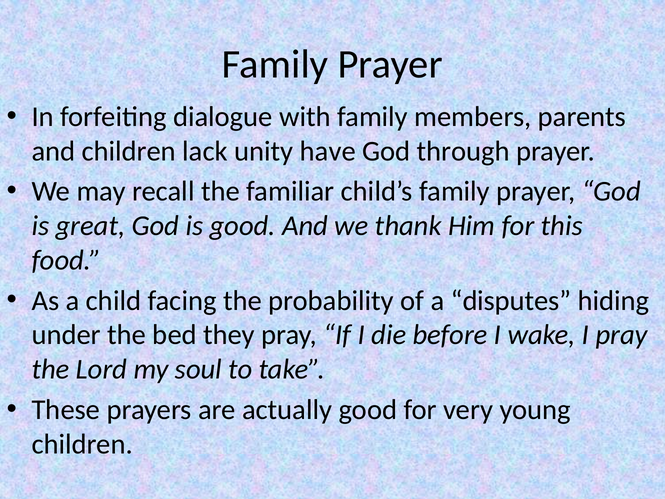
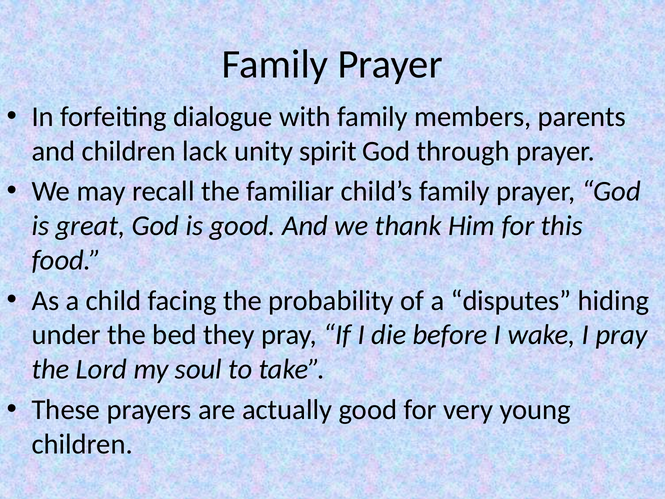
have: have -> spirit (328, 151)
